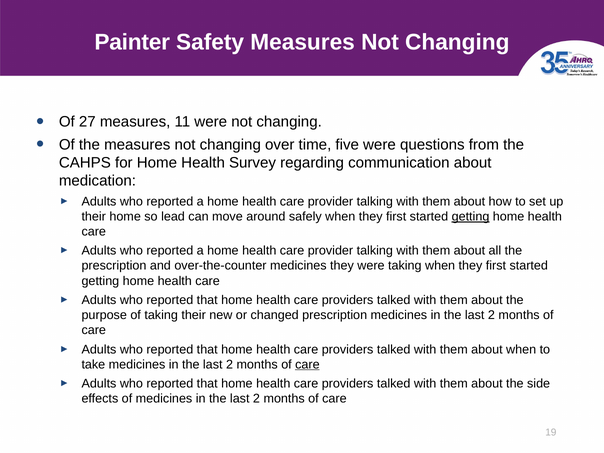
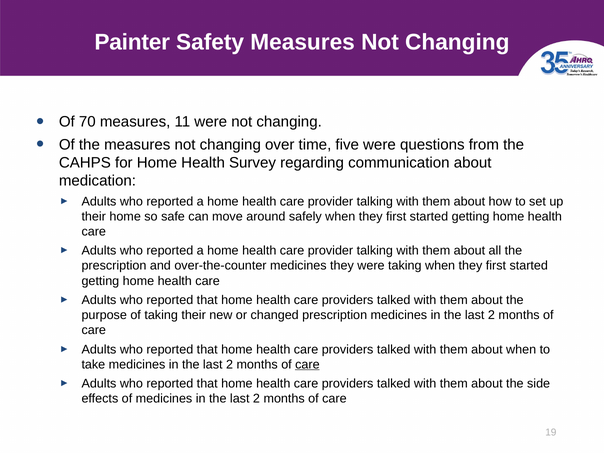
27: 27 -> 70 (87, 122)
lead: lead -> safe (173, 216)
getting underline: present -> none (471, 216)
